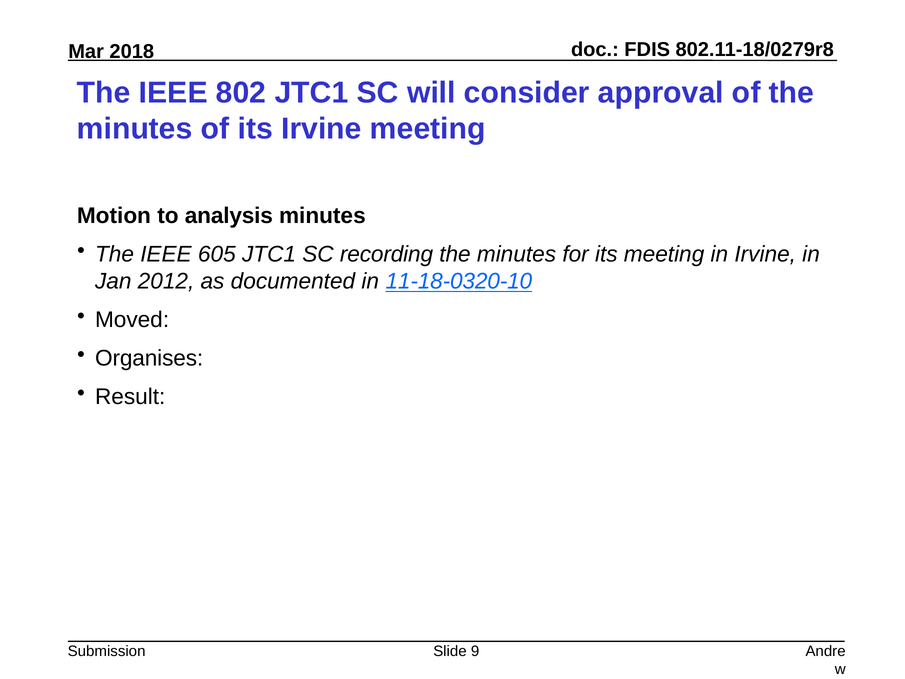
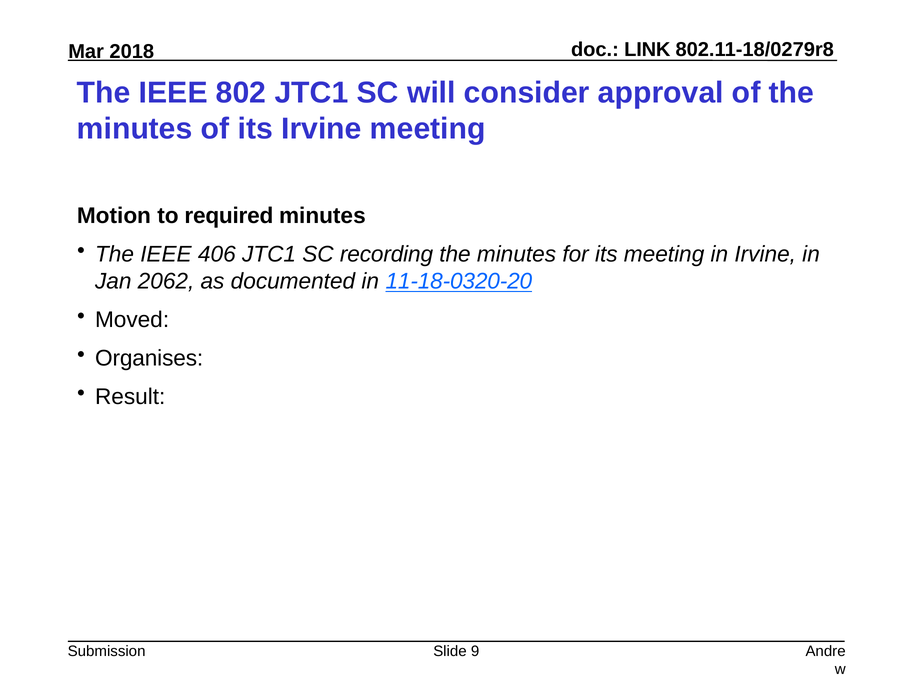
FDIS: FDIS -> LINK (647, 50)
analysis: analysis -> required (229, 216)
605: 605 -> 406 (217, 254)
2012: 2012 -> 2062 (166, 281)
11-18-0320-10: 11-18-0320-10 -> 11-18-0320-20 (459, 281)
